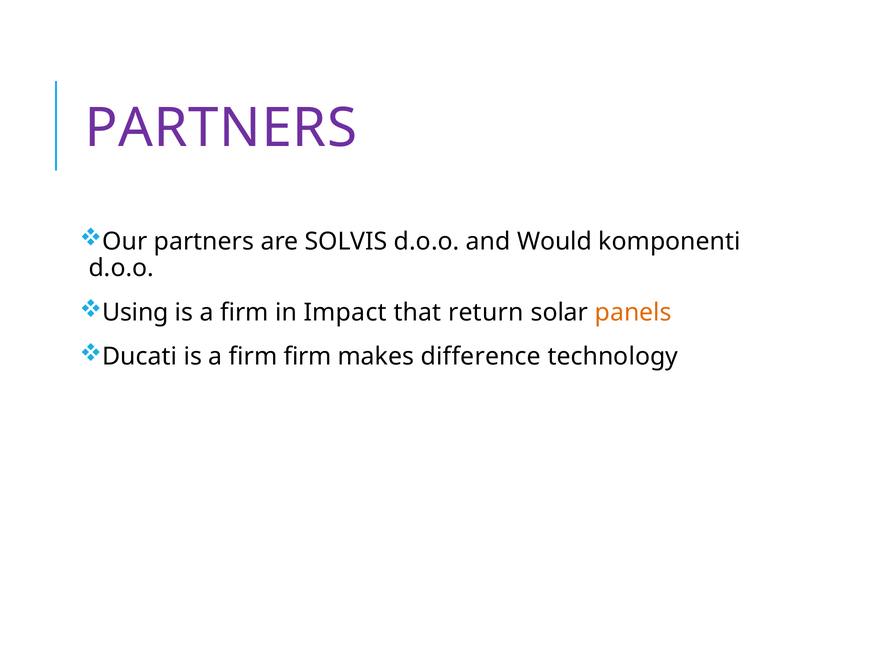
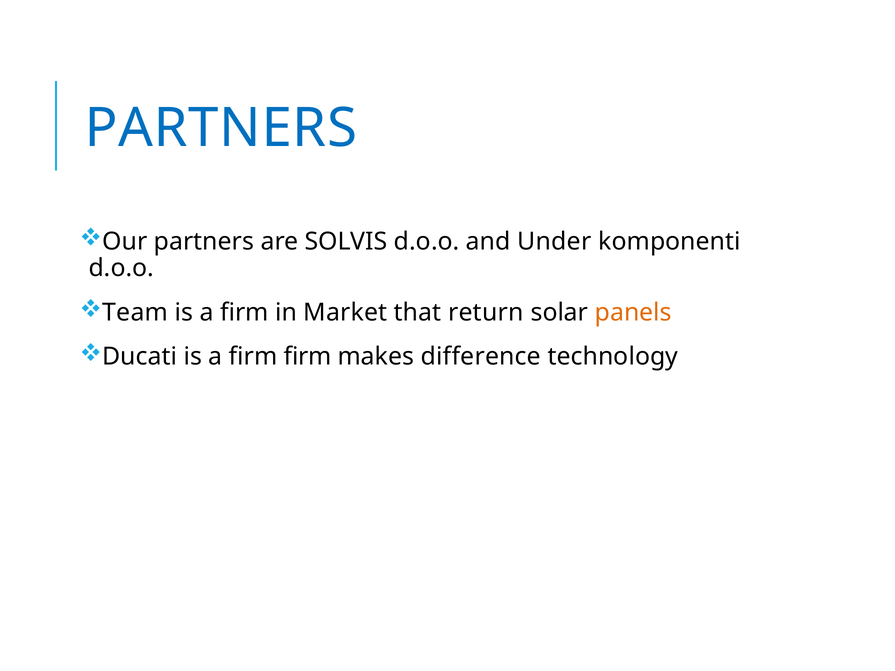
PARTNERS colour: purple -> blue (221, 128)
Would: Would -> Under (554, 242)
Using: Using -> Team (135, 313)
Impact: Impact -> Market (345, 313)
